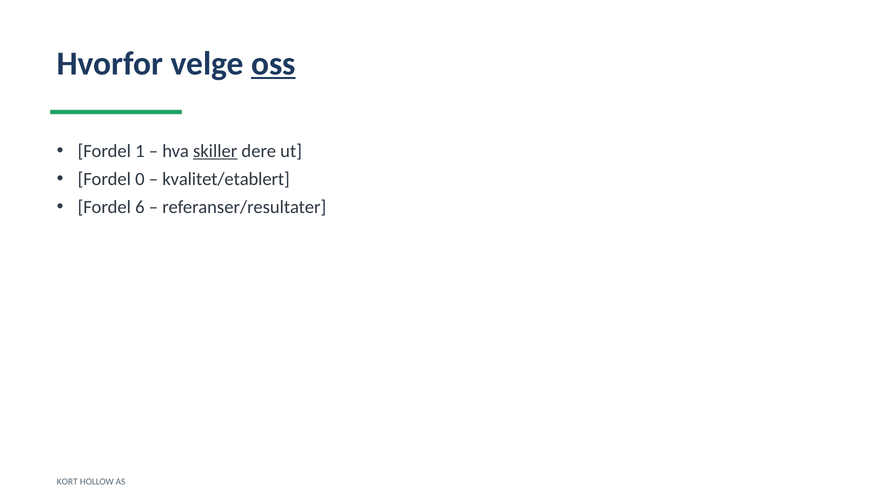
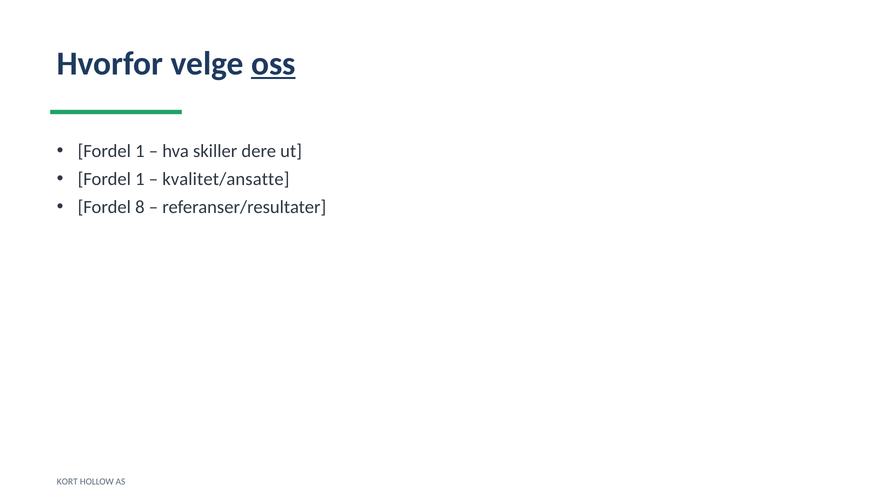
skiller underline: present -> none (215, 151)
0: 0 -> 1 (140, 179)
kvalitet/etablert: kvalitet/etablert -> kvalitet/ansatte (226, 179)
6: 6 -> 8 (140, 207)
